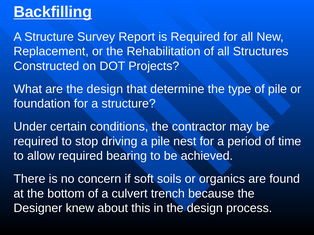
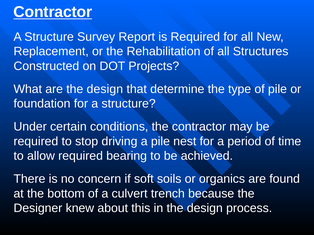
Backfilling: Backfilling -> Contractor (53, 12)
